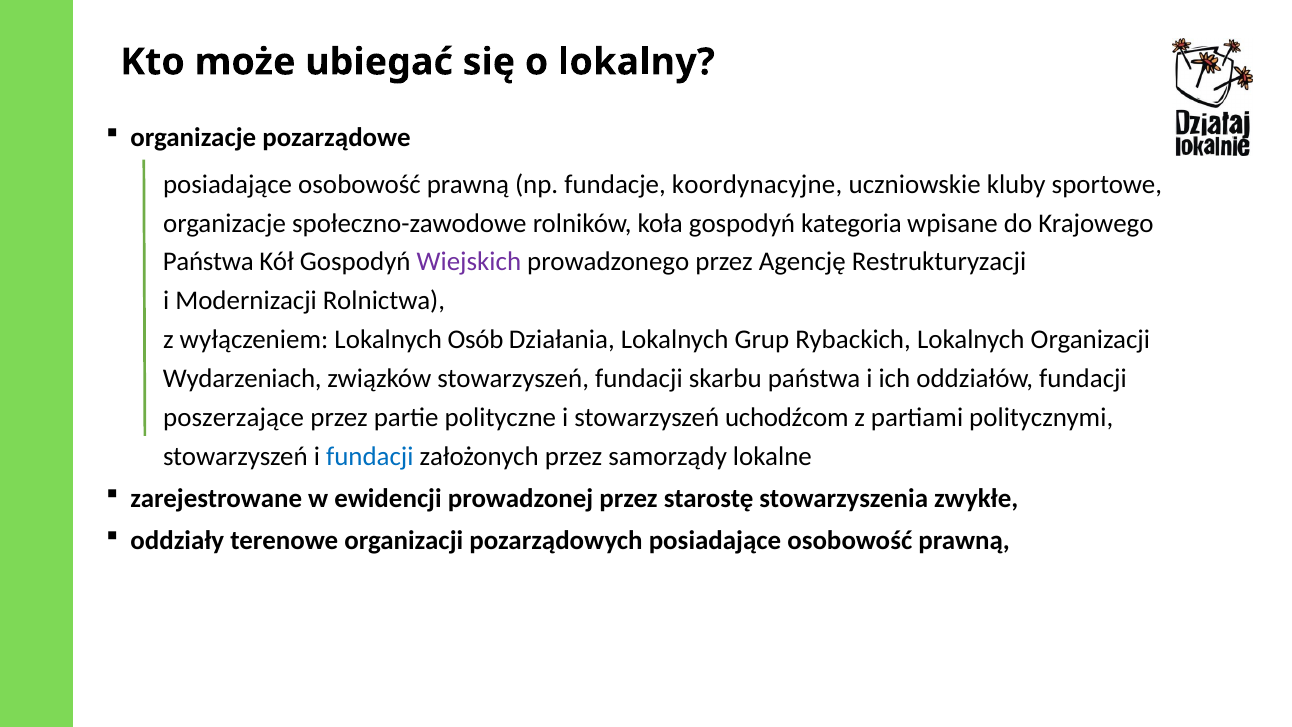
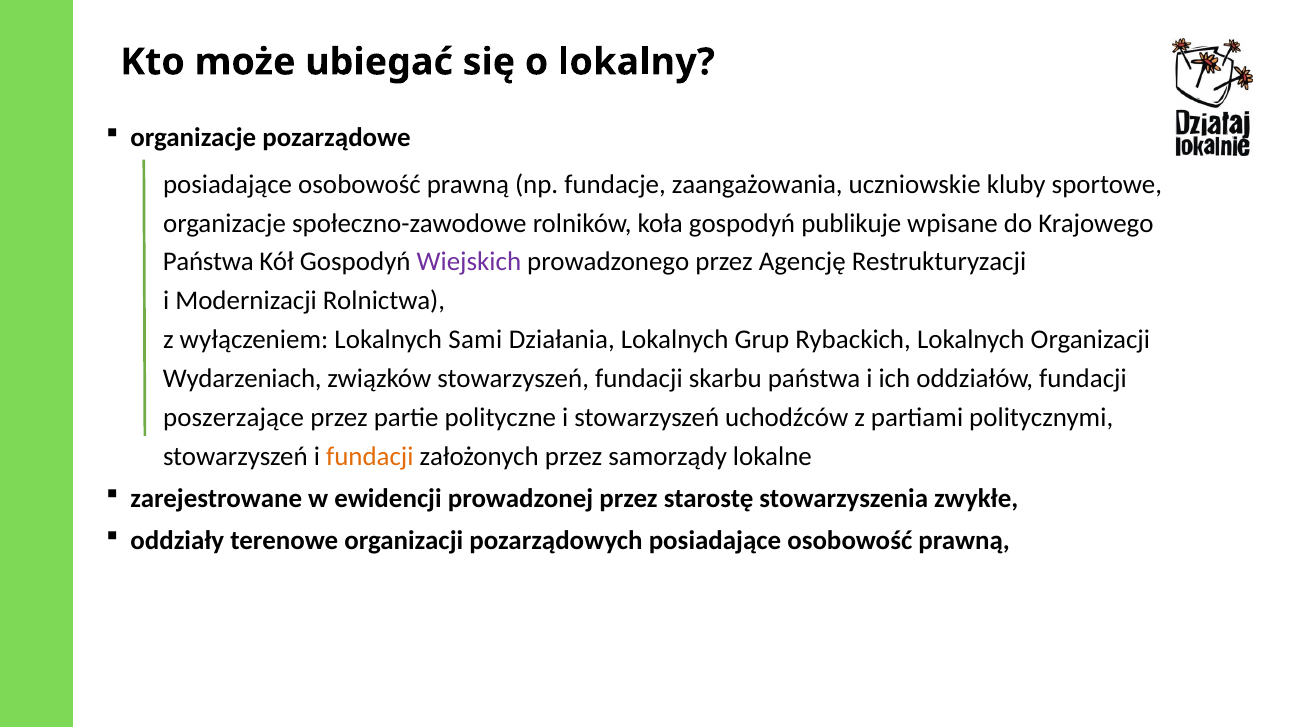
koordynacyjne: koordynacyjne -> zaangażowania (757, 184)
kategoria: kategoria -> publikuje (851, 223)
Osób: Osób -> Sami (475, 340)
uchodźcom: uchodźcom -> uchodźców (787, 417)
fundacji colour: blue -> orange (370, 456)
